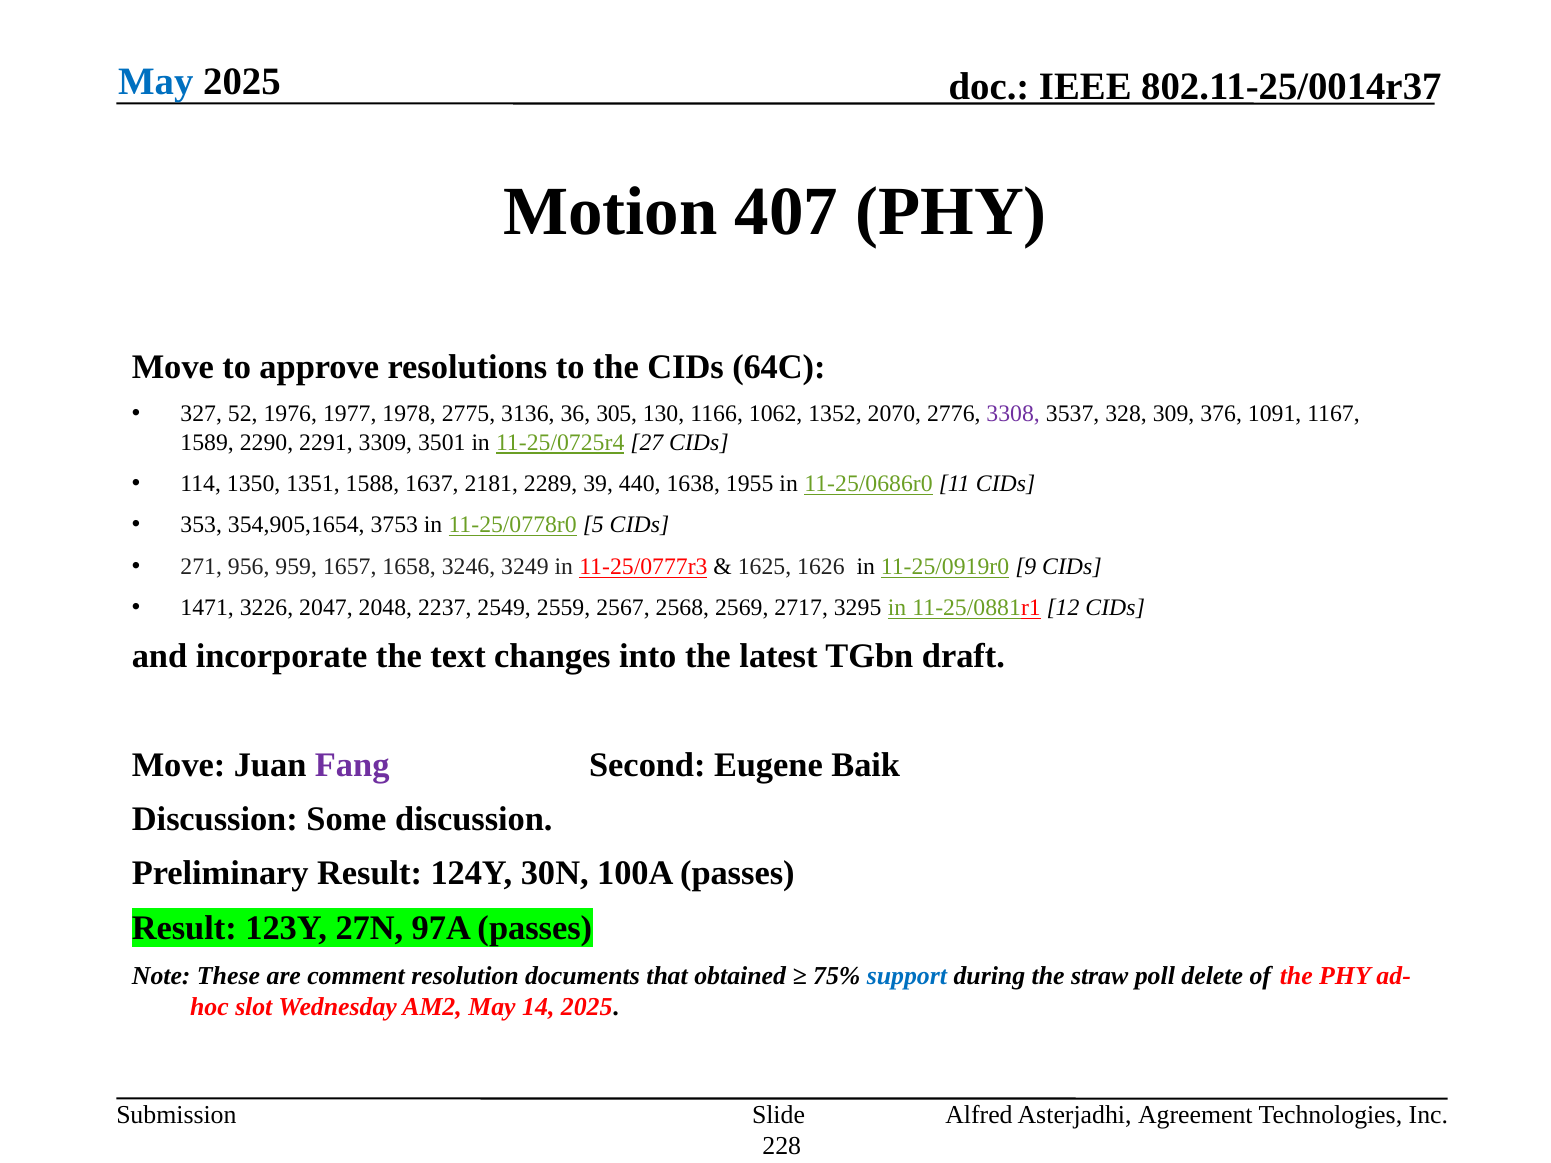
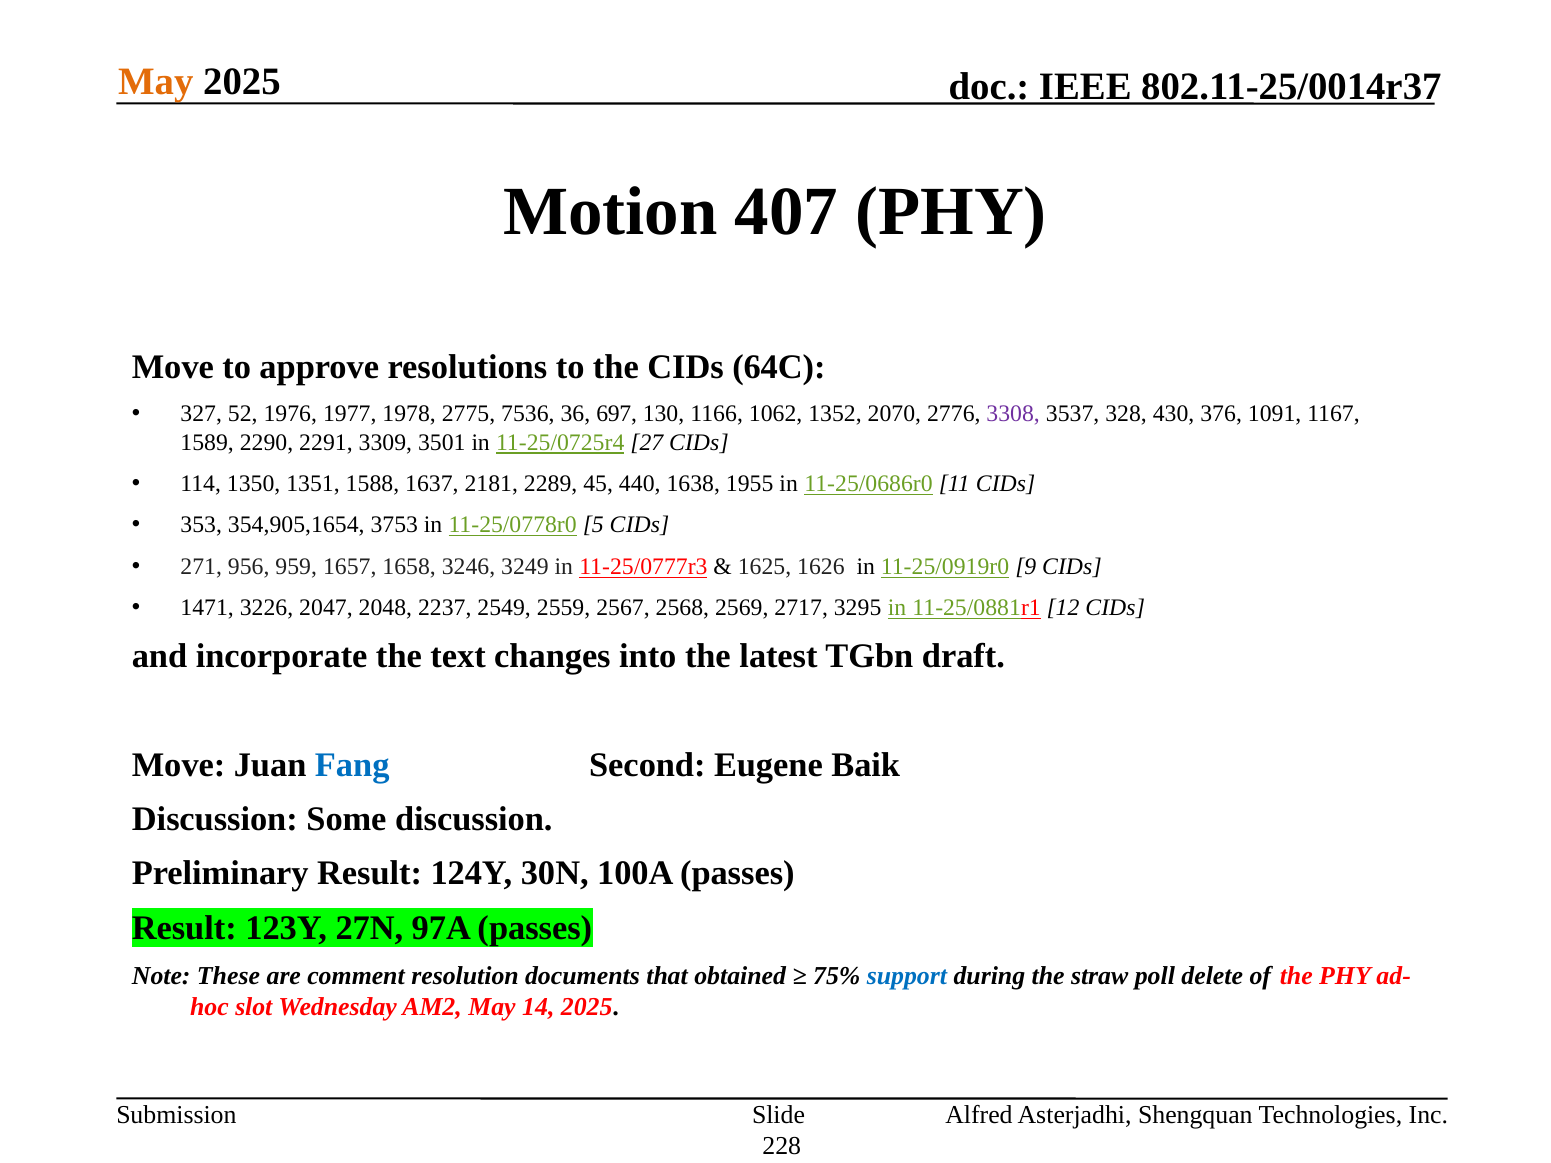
May colour: blue -> orange (156, 82)
3136: 3136 -> 7536 (528, 414)
305: 305 -> 697 (617, 414)
309: 309 -> 430 (1174, 414)
39: 39 -> 45 (598, 484)
Fang colour: purple -> blue (352, 765)
Agreement: Agreement -> Shengquan (1195, 1116)
